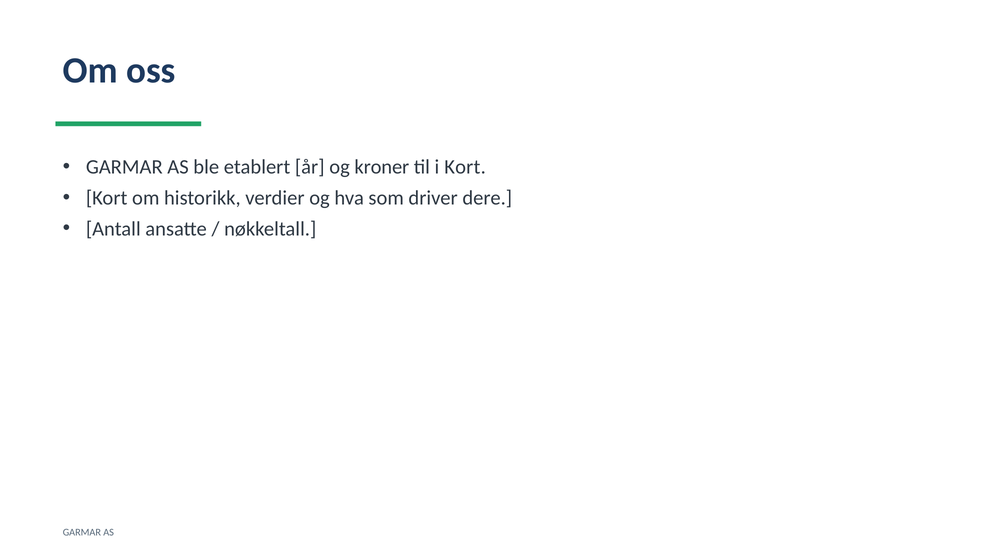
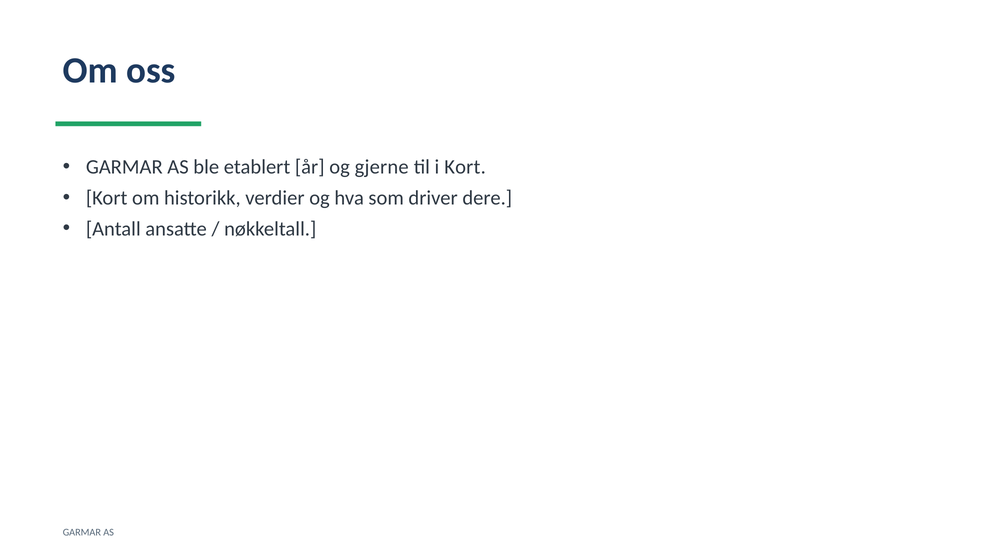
kroner: kroner -> gjerne (382, 167)
